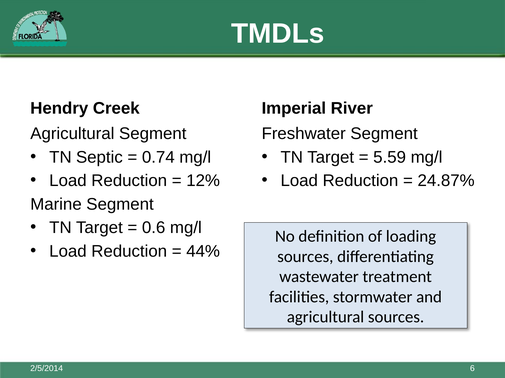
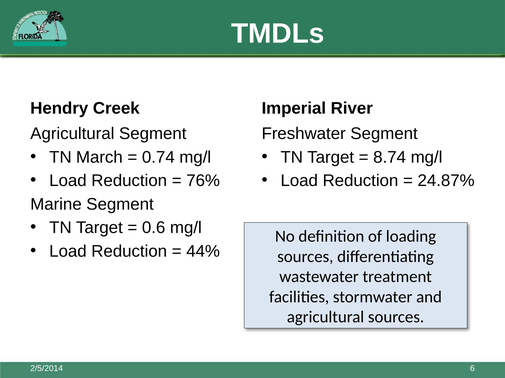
Septic: Septic -> March (99, 157)
5.59: 5.59 -> 8.74 (390, 157)
12%: 12% -> 76% (203, 181)
